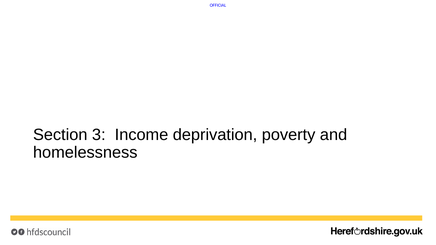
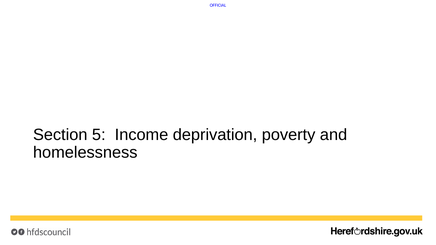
3: 3 -> 5 (99, 135)
